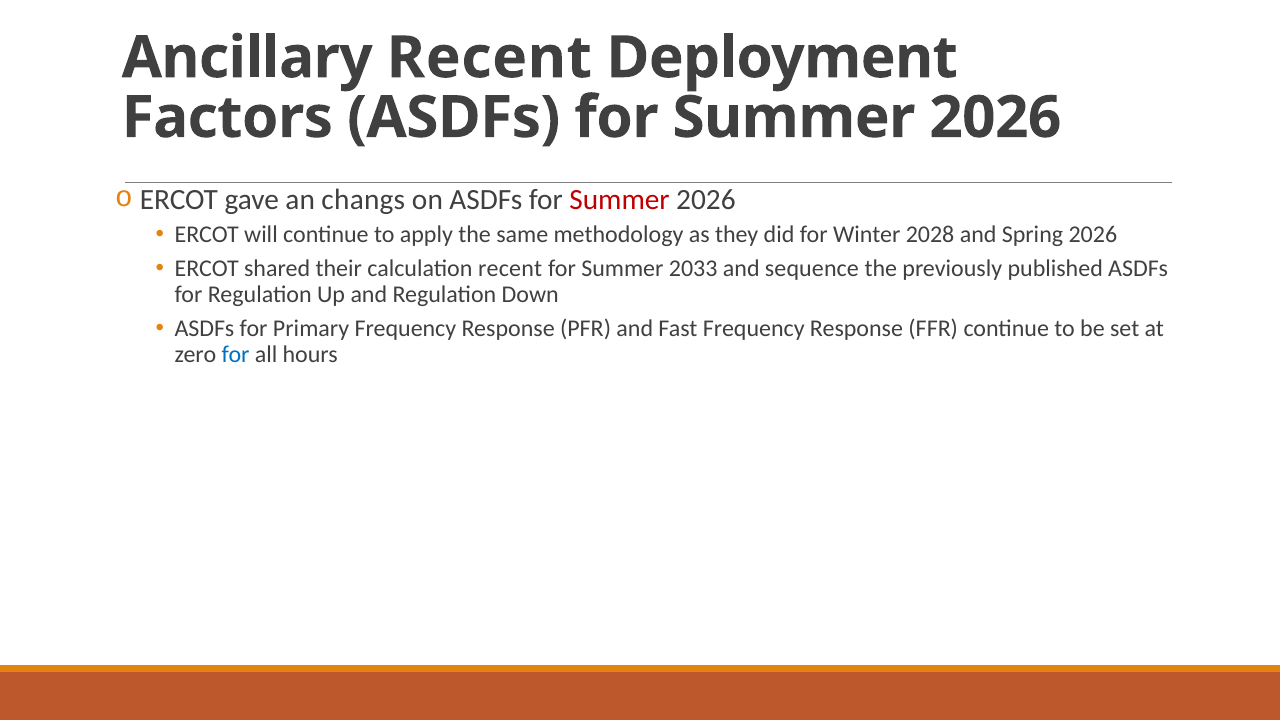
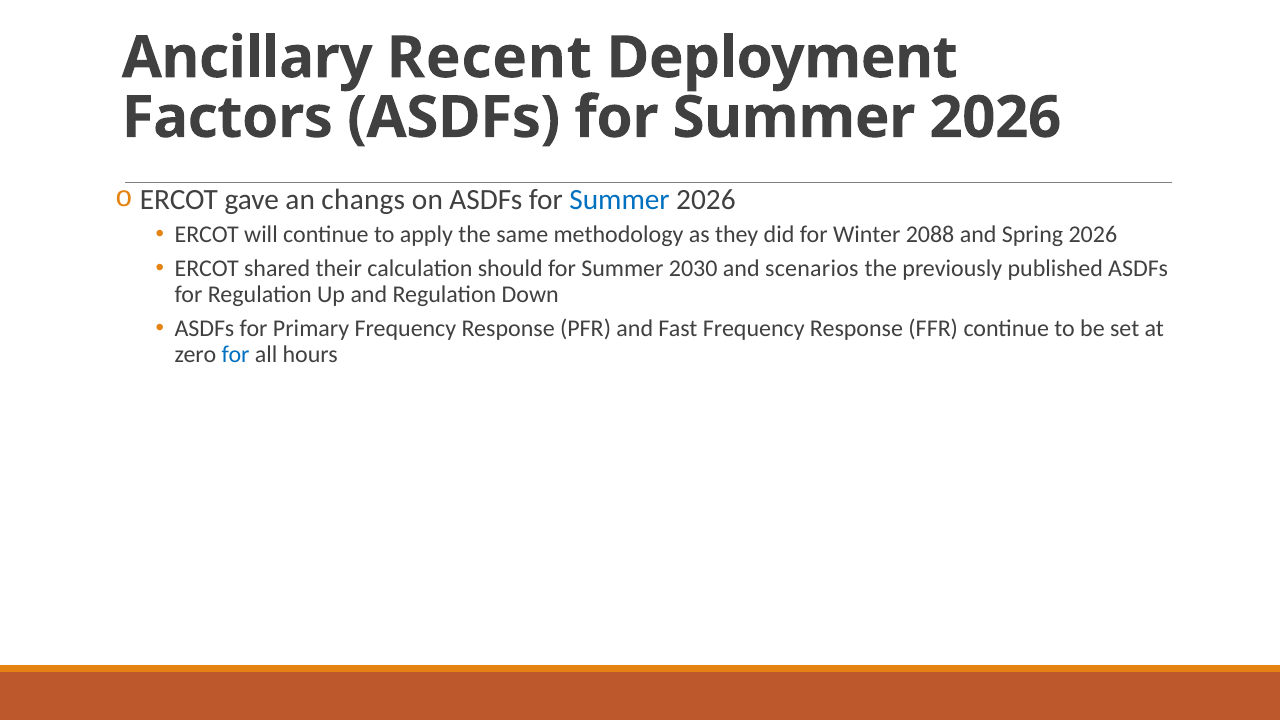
Summer colour: red -> blue (620, 200)
2028: 2028 -> 2088 (930, 234)
calculation recent: recent -> should (510, 268)
2033: 2033 -> 2030 (693, 268)
sequence: sequence -> scenarios (812, 268)
